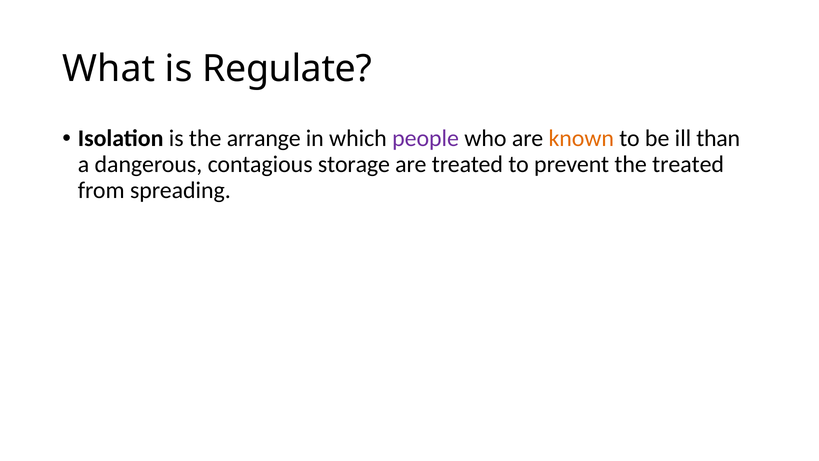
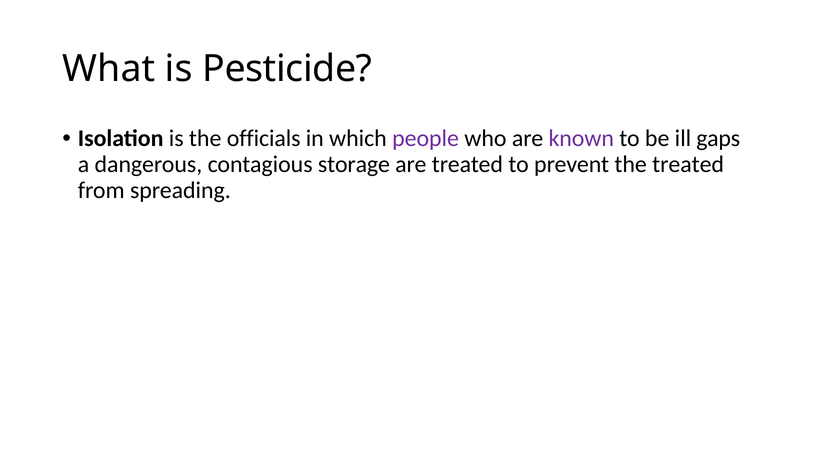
Regulate: Regulate -> Pesticide (287, 69)
arrange: arrange -> officials (264, 138)
known colour: orange -> purple (581, 138)
than: than -> gaps (718, 138)
